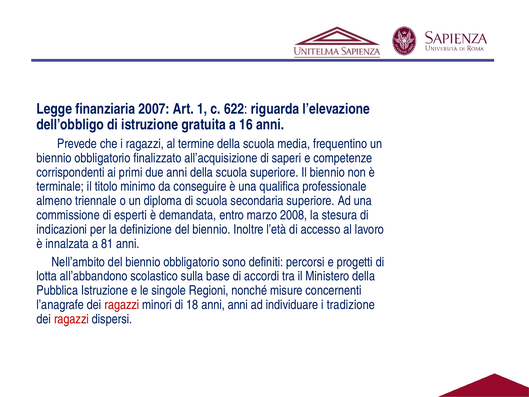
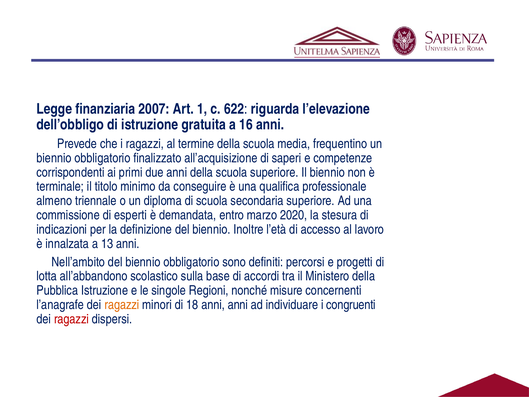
2008: 2008 -> 2020 (294, 215)
81: 81 -> 13 (107, 244)
ragazzi colour: red -> orange (122, 305)
tradizione: tradizione -> congruenti (351, 305)
